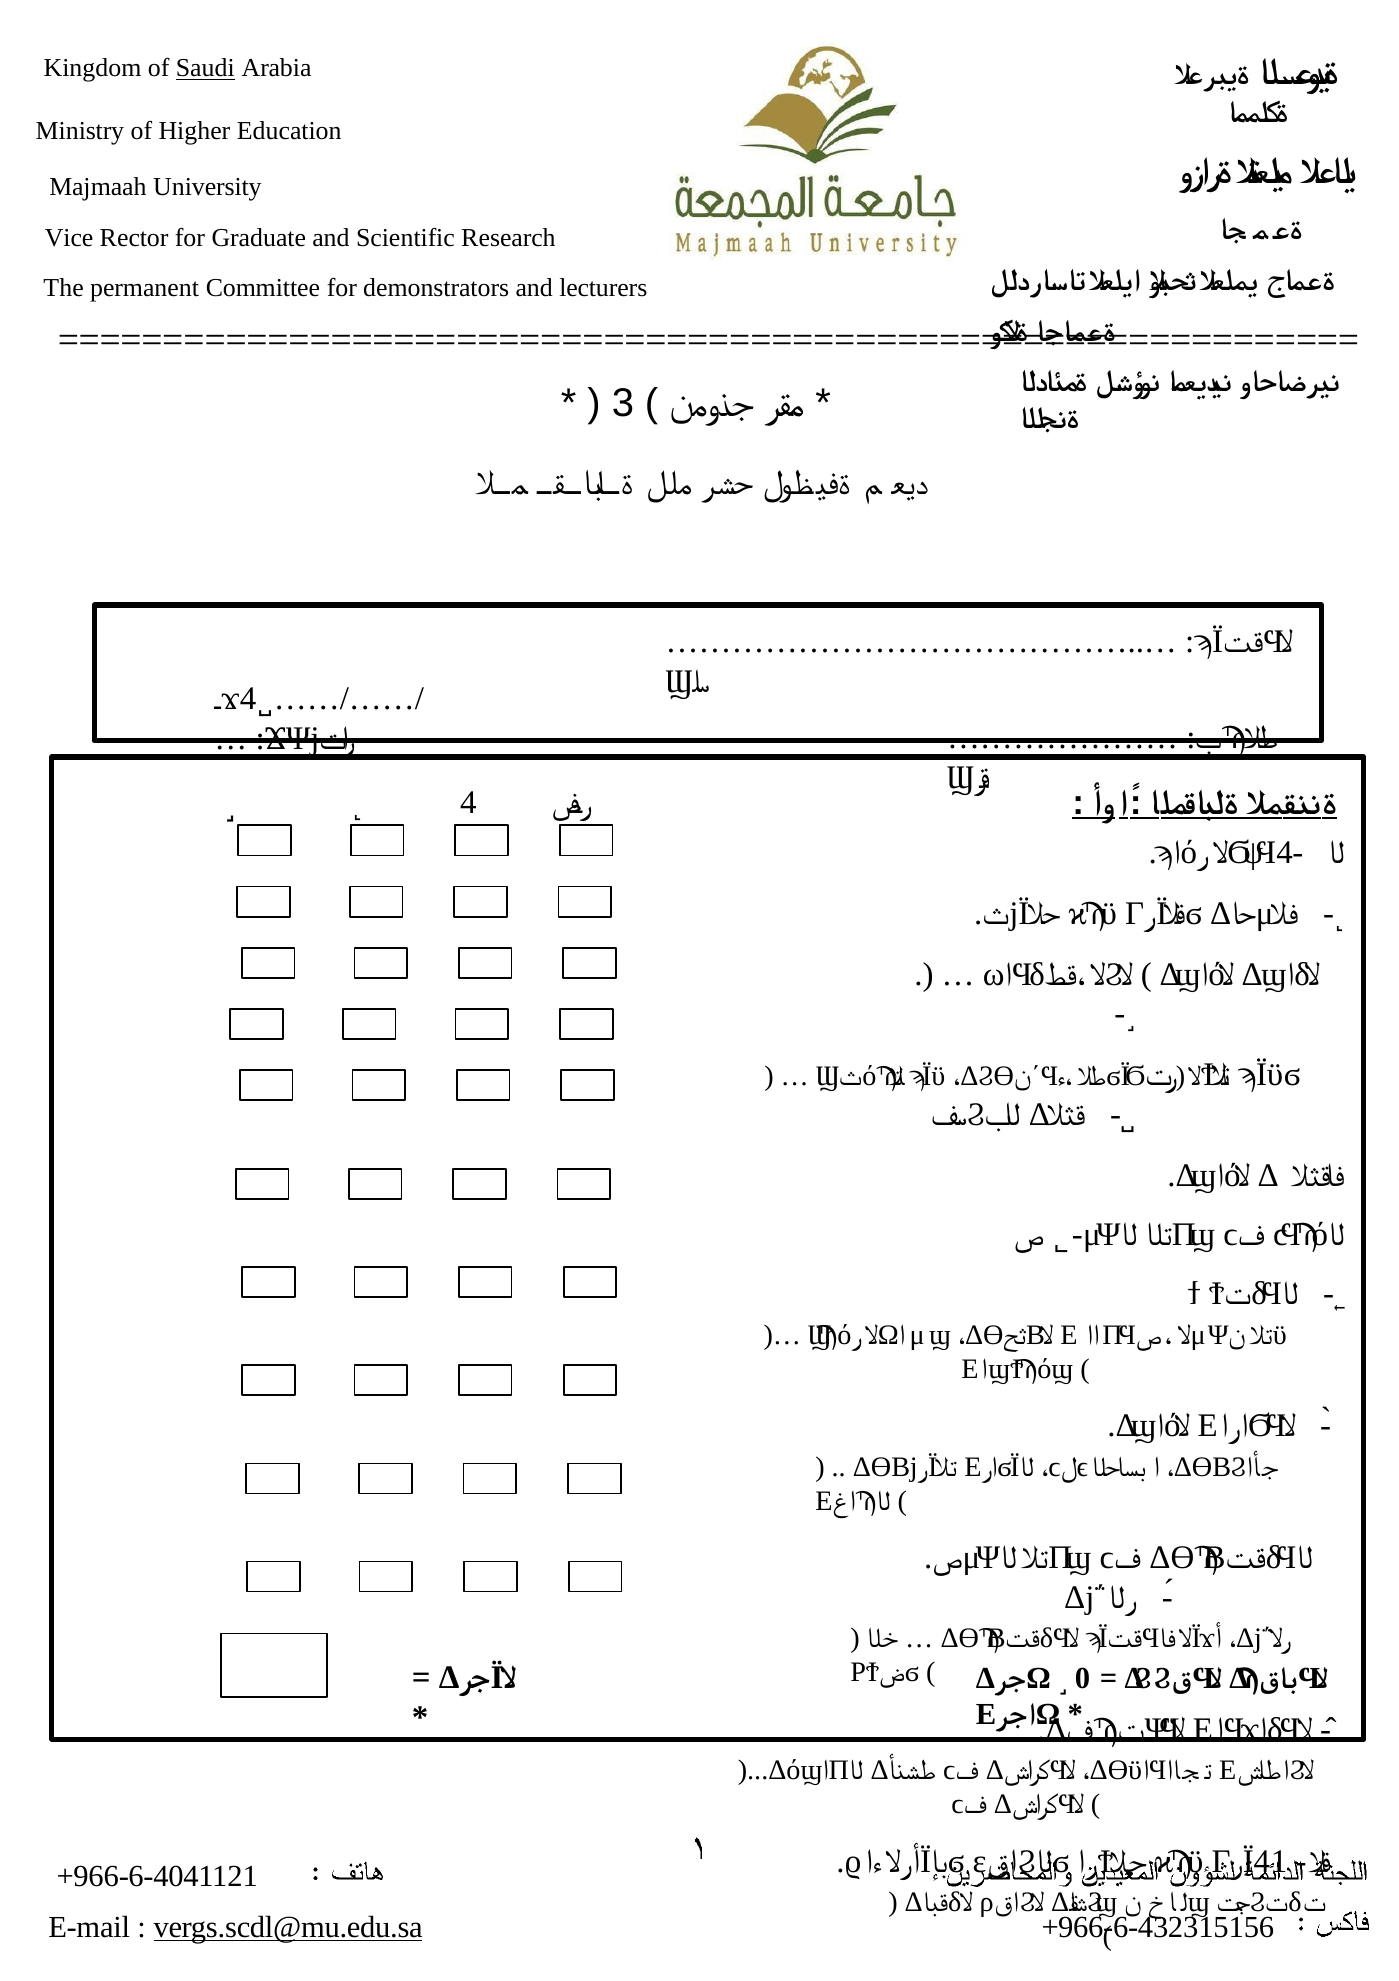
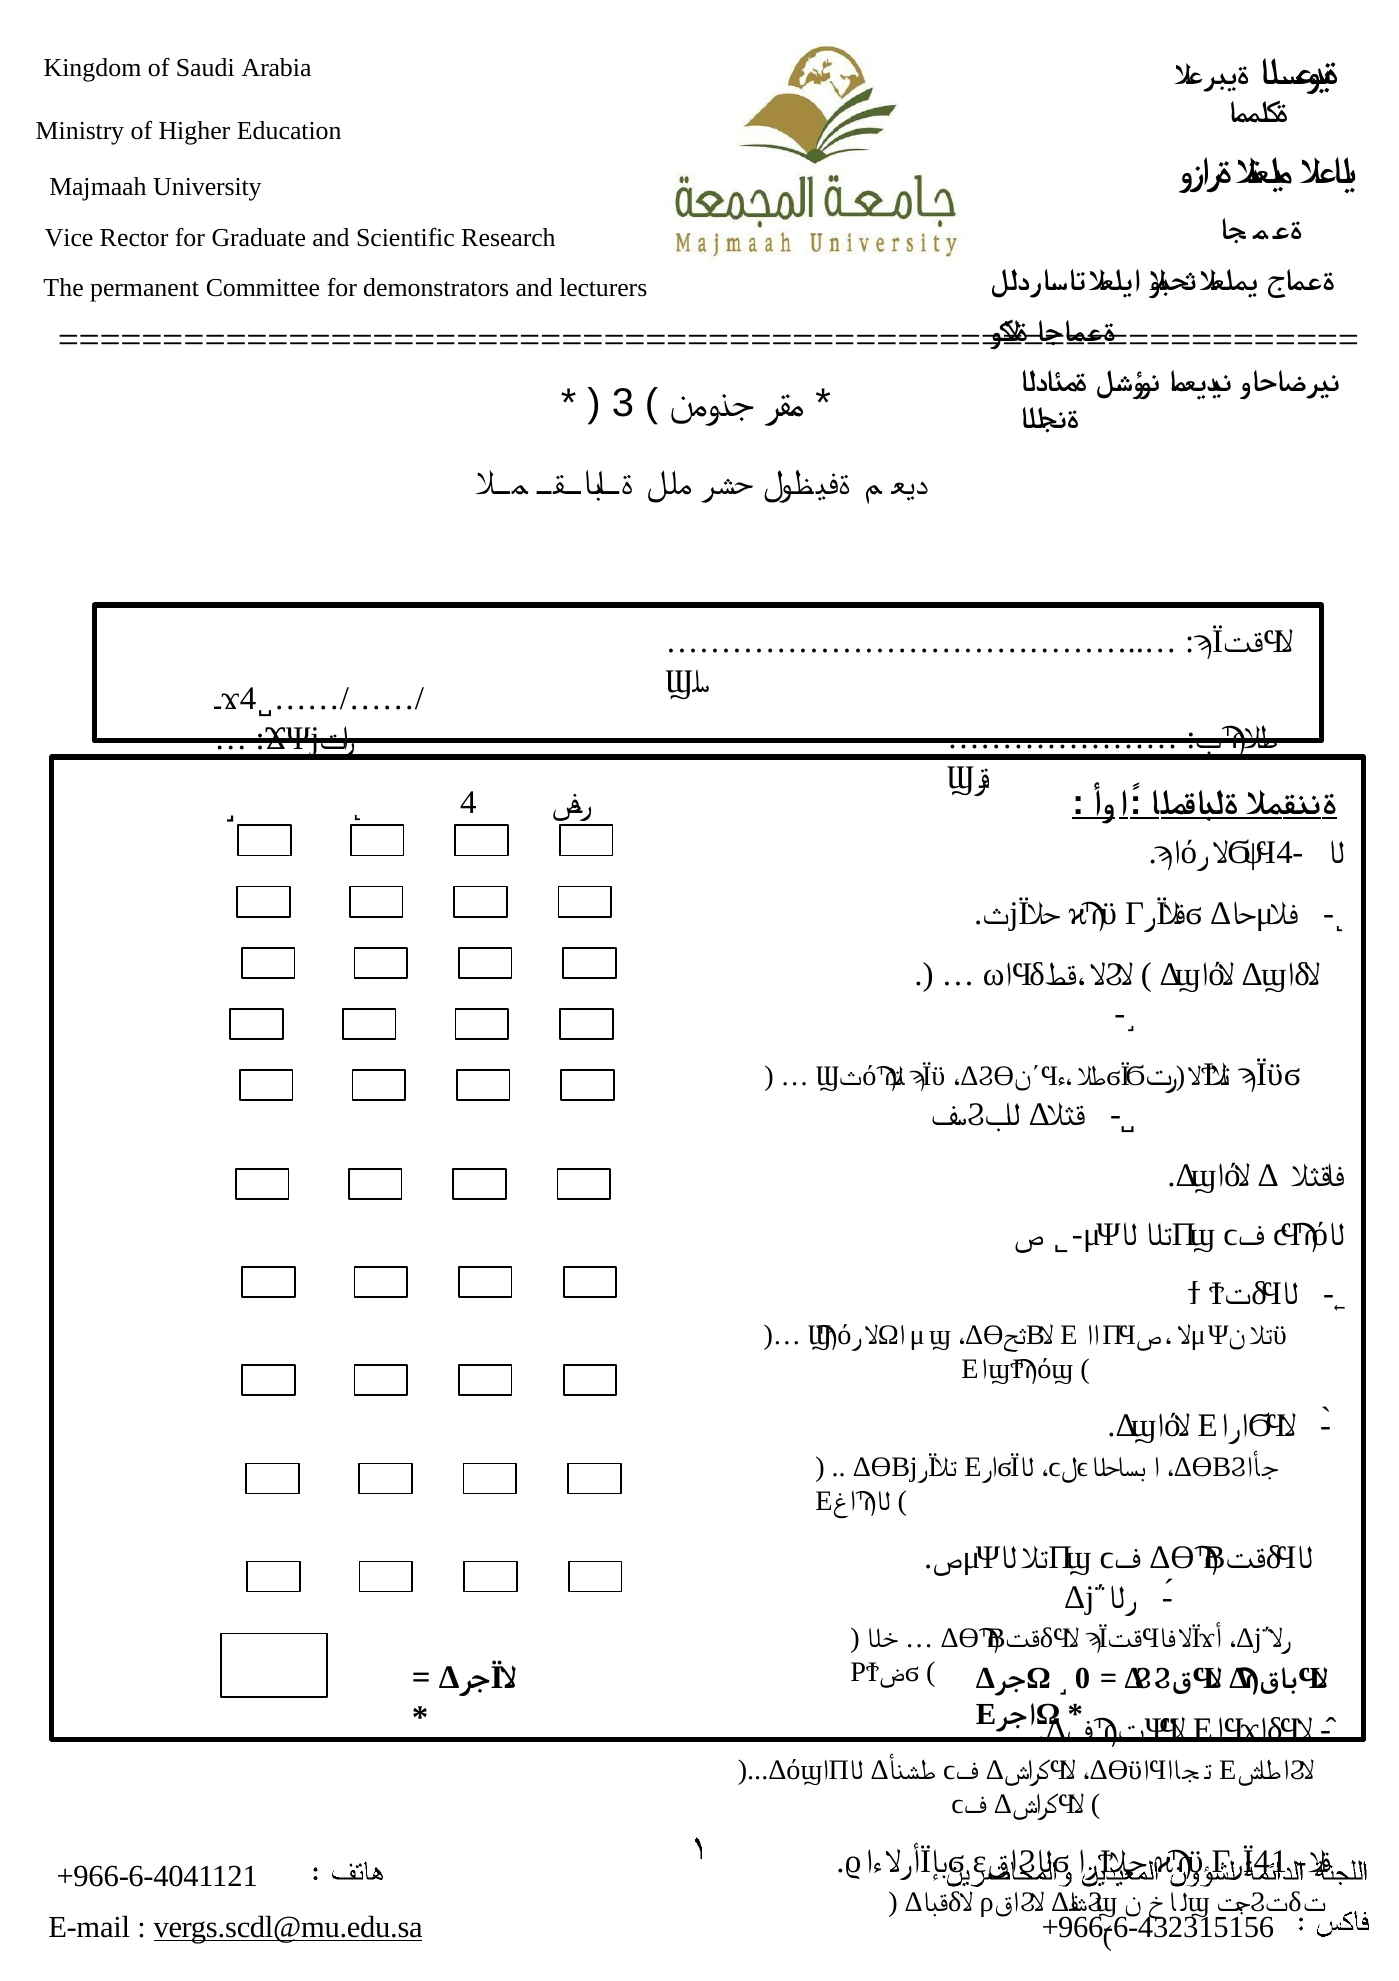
Saudi underline: present -> none (205, 68)
